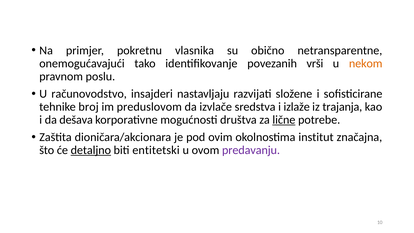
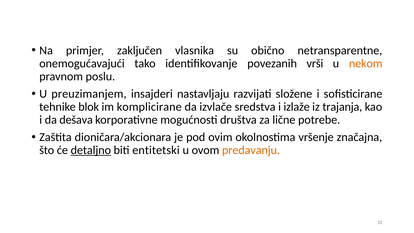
pokretnu: pokretnu -> zaključen (140, 50)
računovodstvo: računovodstvo -> preuzimanjem (89, 94)
broj: broj -> blok (89, 107)
preduslovom: preduslovom -> komplicirane (149, 107)
lične underline: present -> none (284, 120)
institut: institut -> vršenje (316, 137)
predavanju colour: purple -> orange (251, 150)
